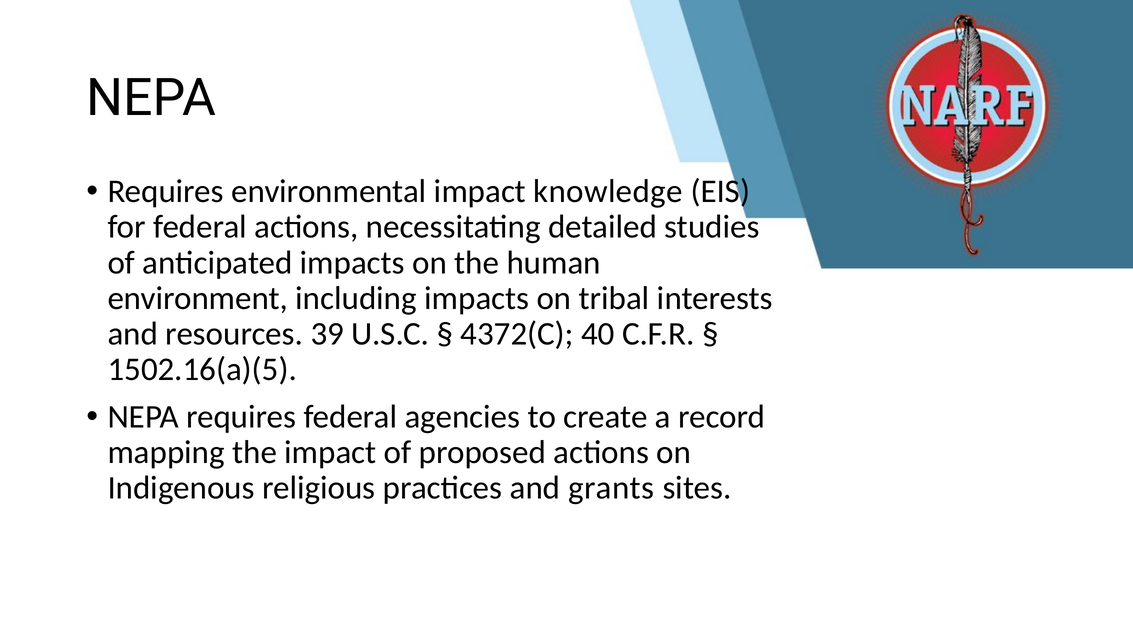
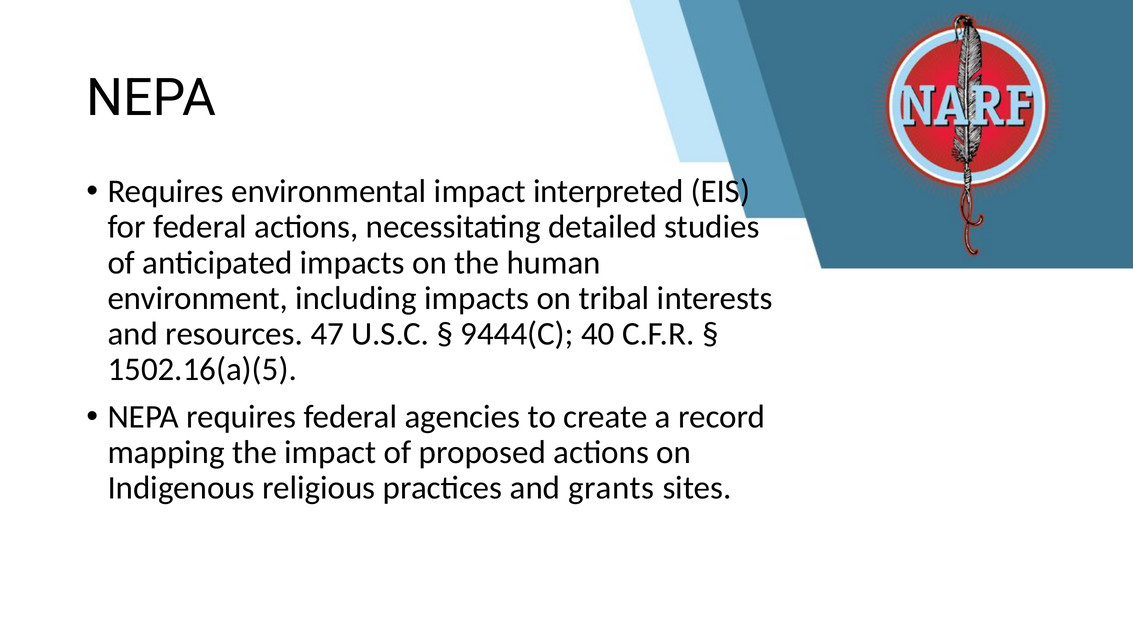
knowledge: knowledge -> interpreted (608, 191)
39: 39 -> 47 (327, 334)
4372(C: 4372(C -> 9444(C (517, 334)
